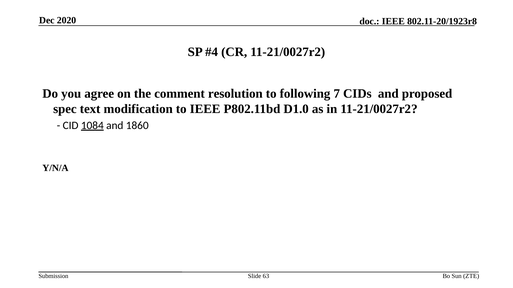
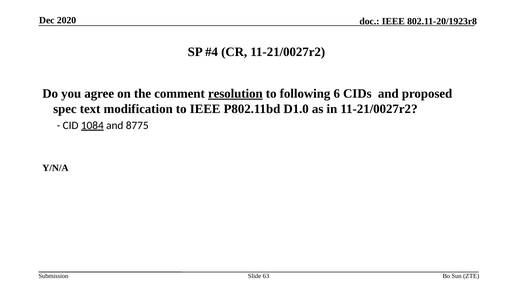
resolution underline: none -> present (235, 94)
7: 7 -> 6 (337, 94)
1860: 1860 -> 8775 (137, 126)
